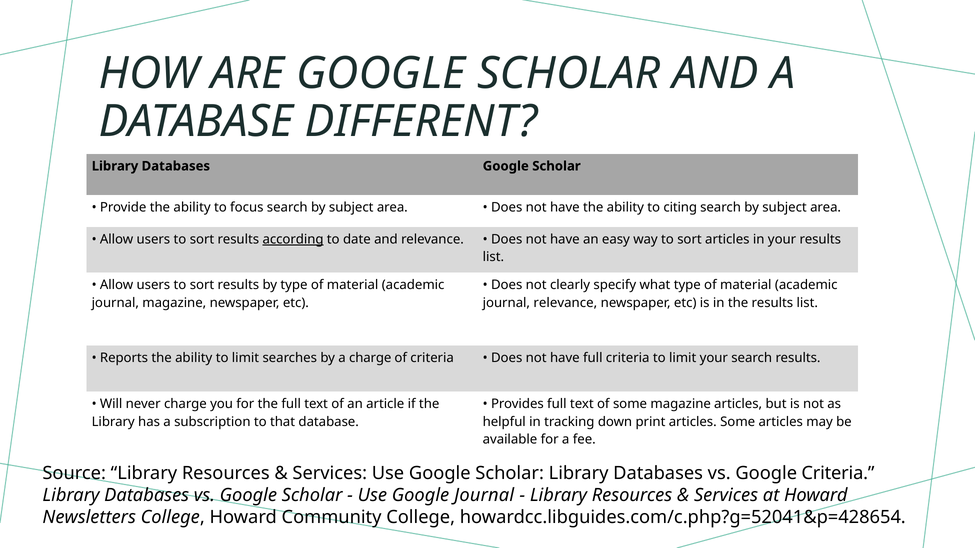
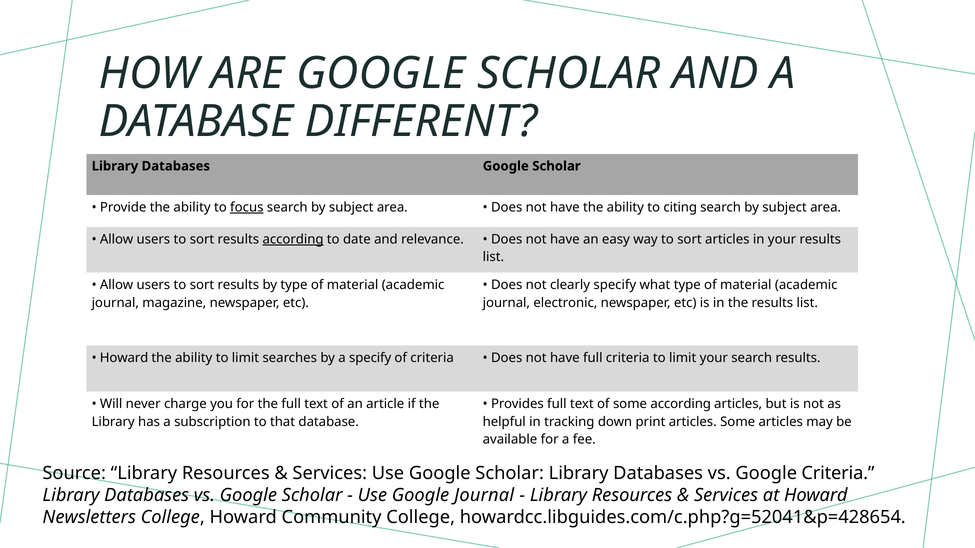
focus underline: none -> present (247, 207)
journal relevance: relevance -> electronic (565, 303)
Reports: Reports -> Howard (124, 358)
a charge: charge -> specify (370, 358)
some magazine: magazine -> according (681, 404)
